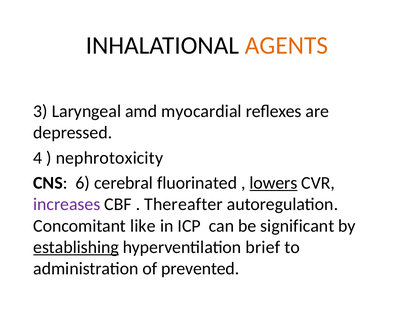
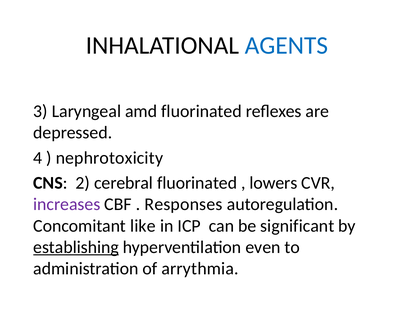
AGENTS colour: orange -> blue (286, 45)
amd myocardial: myocardial -> fluorinated (202, 111)
6: 6 -> 2 (83, 183)
lowers underline: present -> none (273, 183)
Thereafter: Thereafter -> Responses (183, 204)
brief: brief -> even (263, 247)
prevented: prevented -> arrythmia (200, 268)
